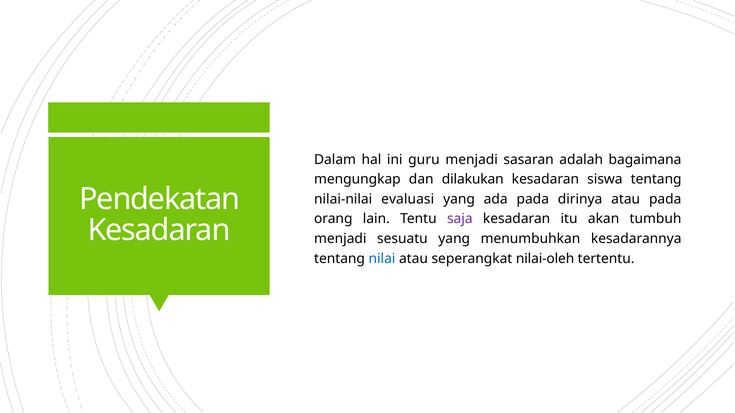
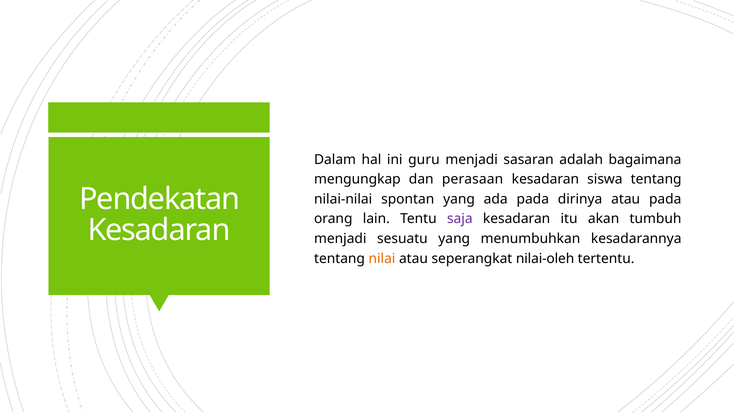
dilakukan: dilakukan -> perasaan (473, 179)
evaluasi: evaluasi -> spontan (408, 199)
nilai colour: blue -> orange (382, 259)
